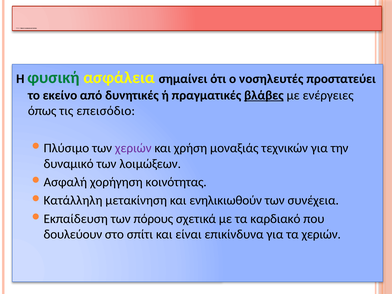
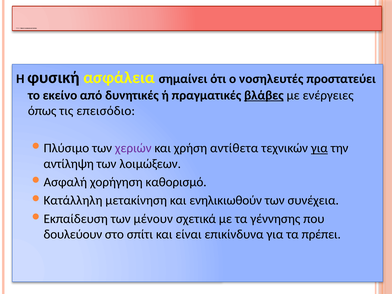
φυσική colour: green -> black (53, 78)
μοναξιάς: μοναξιάς -> αντίθετα (234, 148)
για underline: none -> present (319, 148)
δυναμικό: δυναμικό -> αντίληψη (69, 164)
κοινότητας: κοινότητας -> καθορισμό (176, 182)
πόρους: πόρους -> μένουν (153, 219)
καρδιακό: καρδιακό -> γέννησης (275, 219)
τα χεριών: χεριών -> πρέπει (321, 234)
